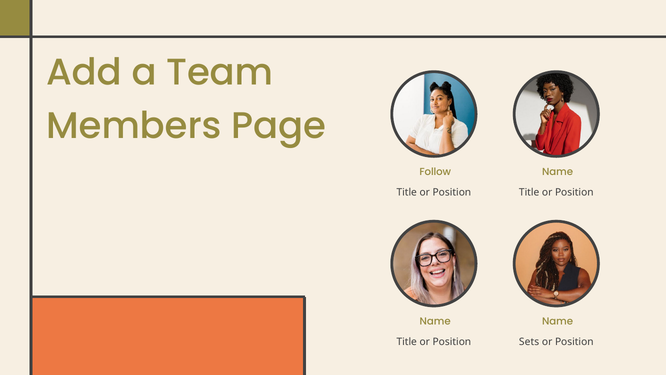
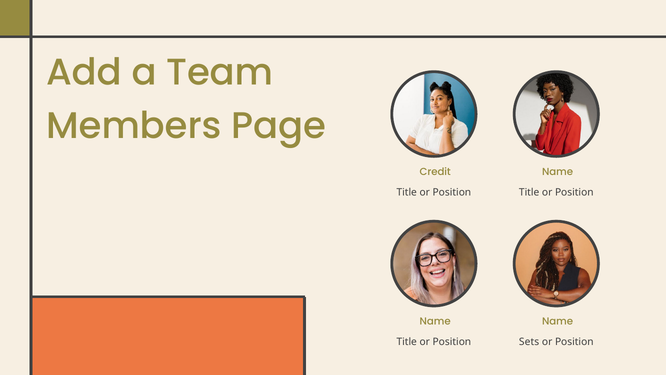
Follow: Follow -> Credit (435, 172)
